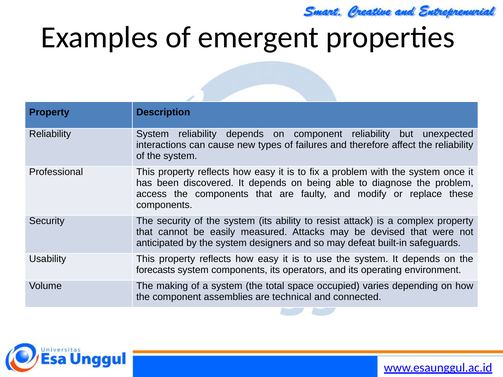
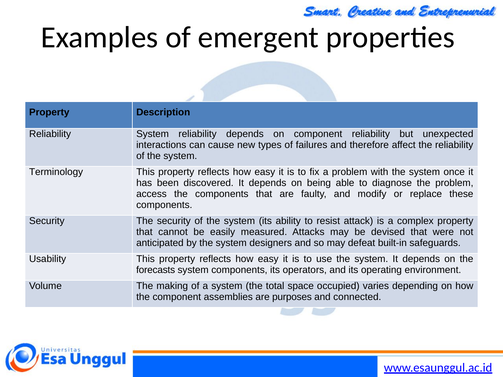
Professional: Professional -> Terminology (56, 172)
technical: technical -> purposes (292, 297)
